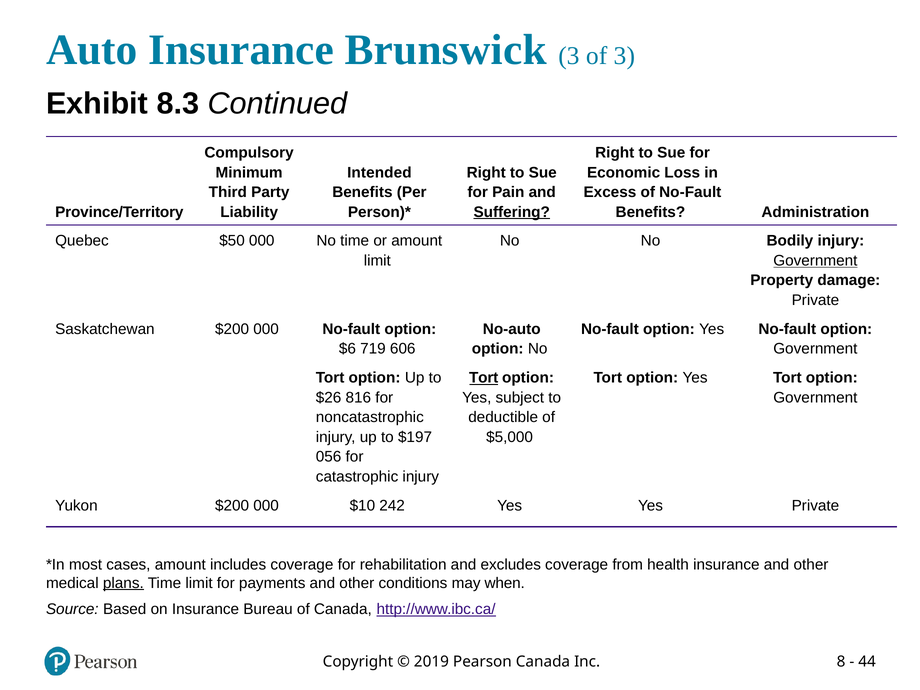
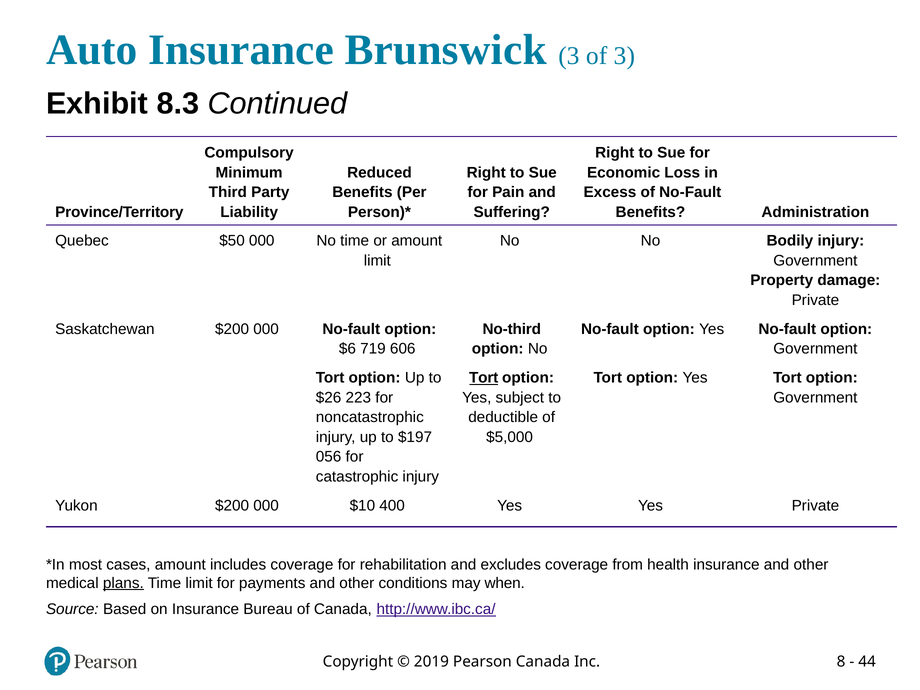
Intended: Intended -> Reduced (379, 172)
Suffering underline: present -> none (512, 212)
Government underline: present -> none (815, 261)
No-auto: No-auto -> No-third (512, 329)
816: 816 -> 223 (358, 398)
242: 242 -> 400 (392, 506)
